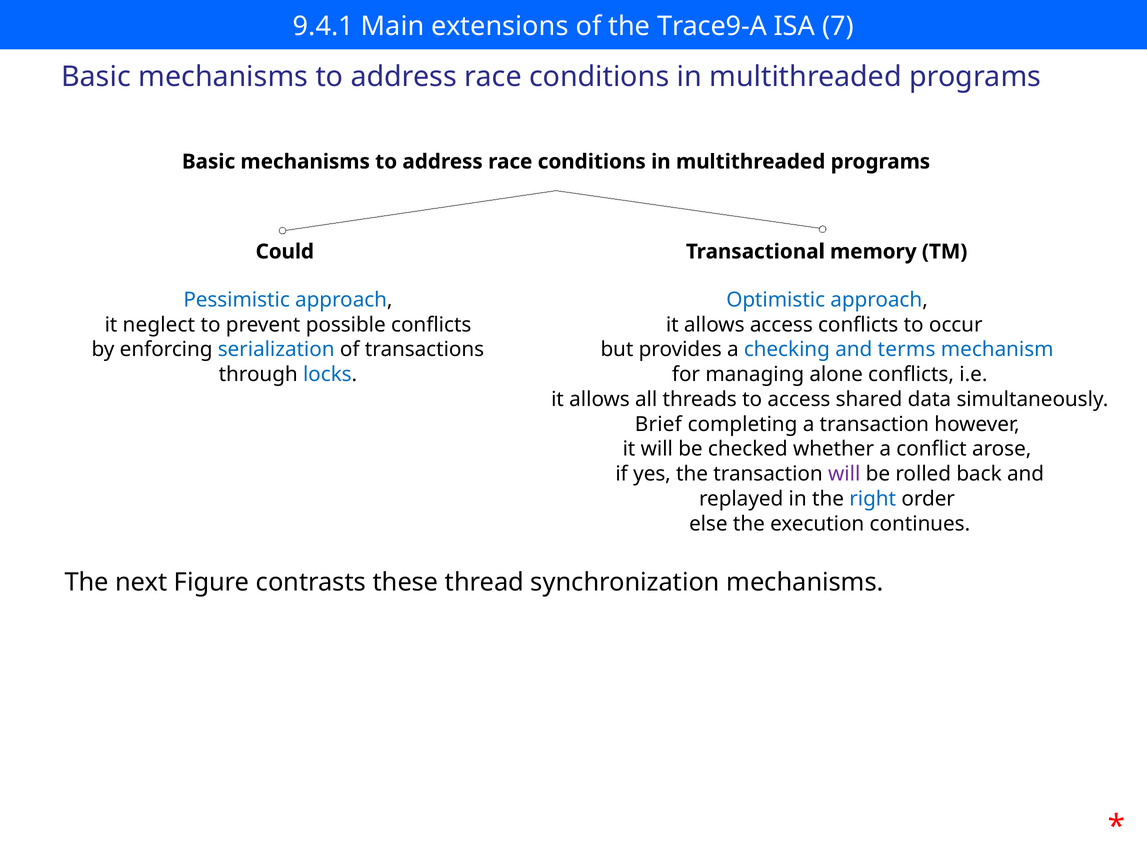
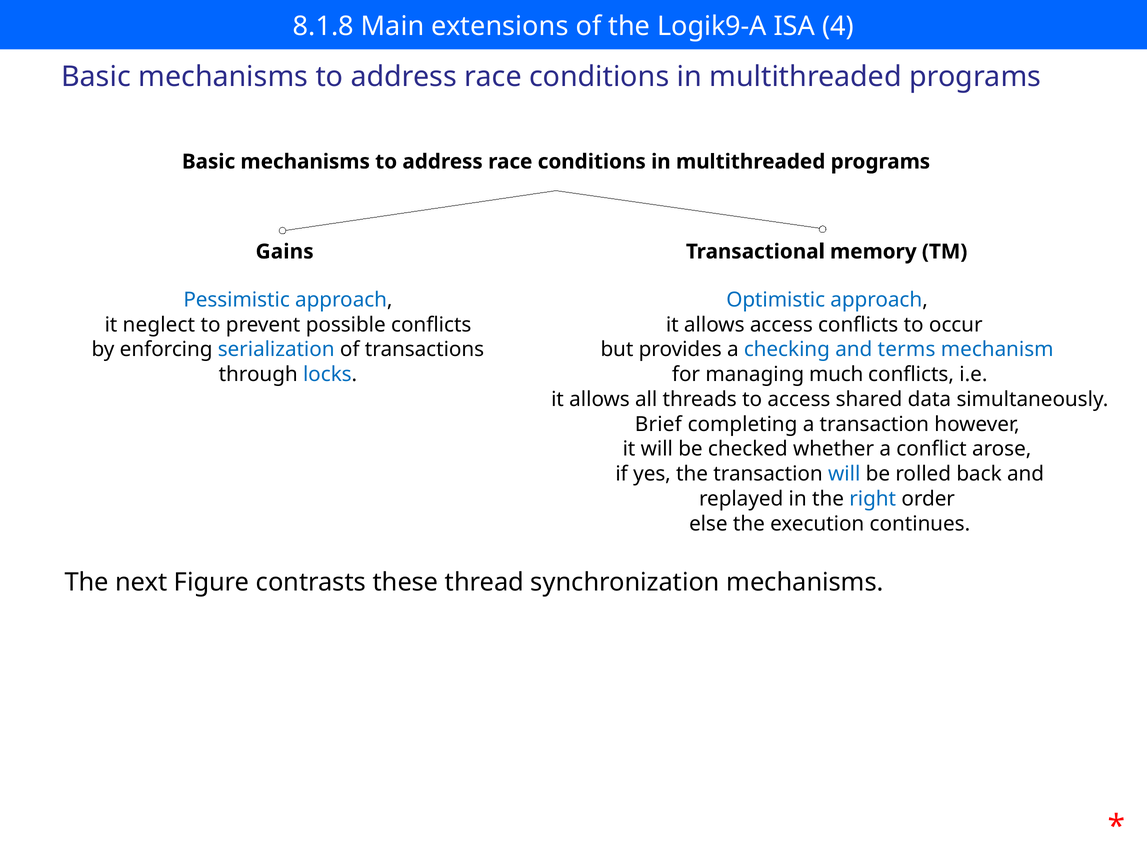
9.4.1: 9.4.1 -> 8.1.8 (323, 27)
Trace9-A: Trace9-A -> Logik9-A (712, 27)
7: 7 -> 4 (838, 27)
Could: Could -> Gains (285, 252)
alone: alone -> much (836, 375)
will colour: purple -> blue (844, 474)
